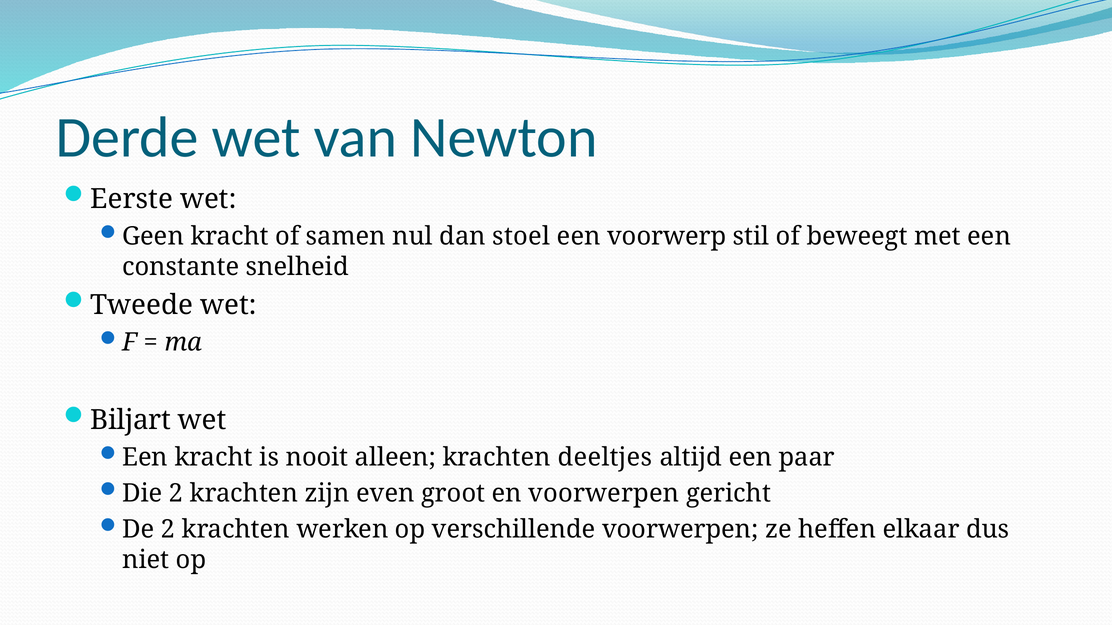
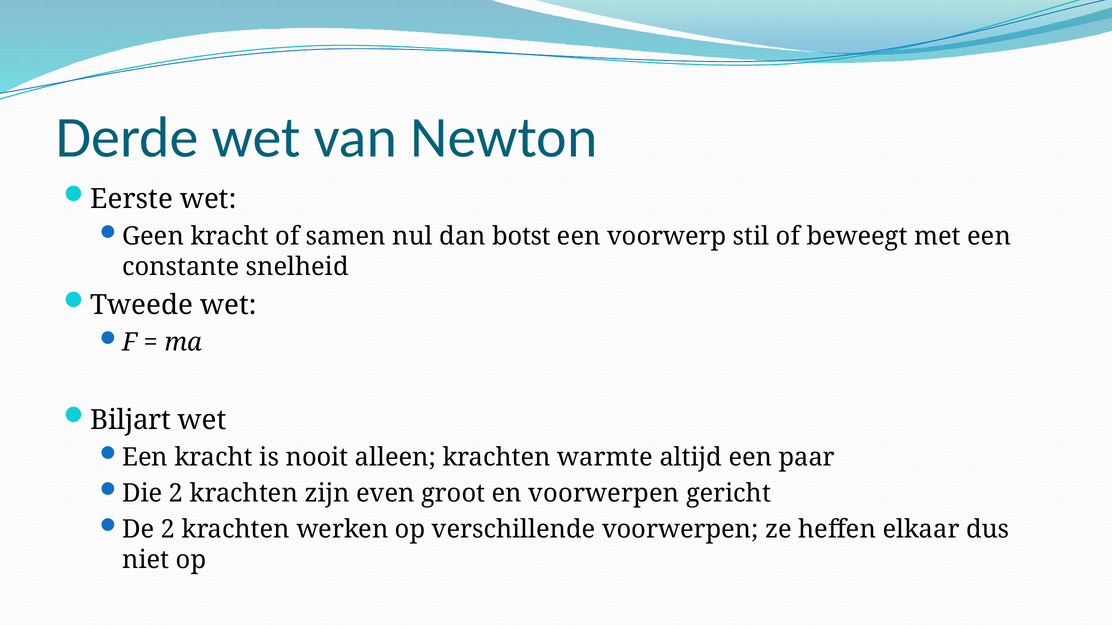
stoel: stoel -> botst (522, 237)
deeltjes: deeltjes -> warmte (605, 458)
